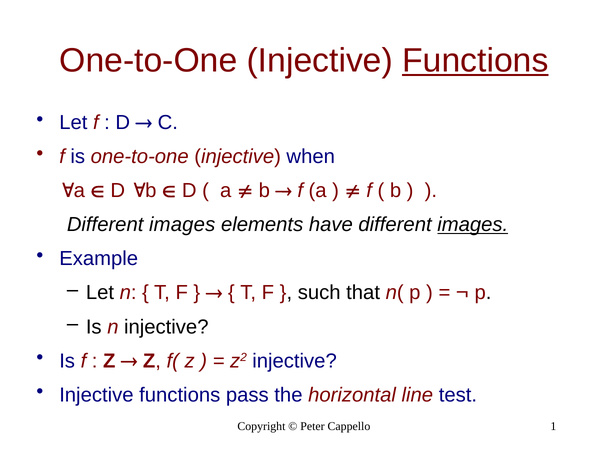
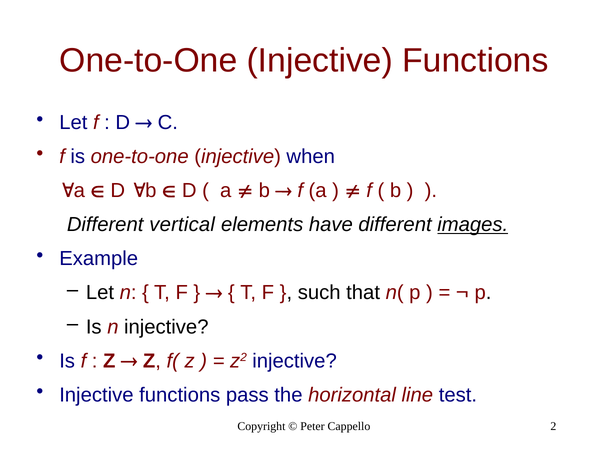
Functions underline: present -> none (475, 61)
images: images -> vertical (182, 225)
1: 1 -> 2 (553, 426)
